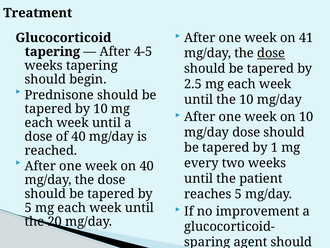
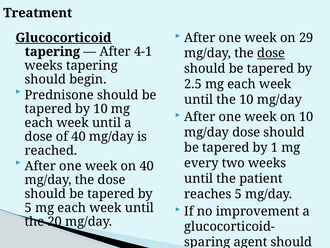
41: 41 -> 29 (306, 38)
Glucocorticoid underline: none -> present (63, 38)
4-5: 4-5 -> 4-1 (143, 52)
